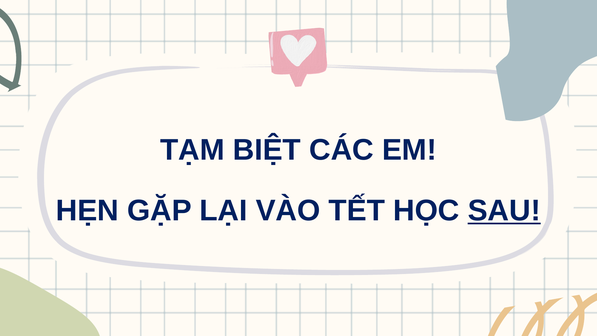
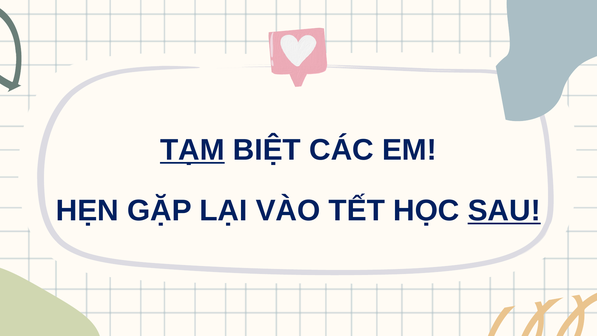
TẠM underline: none -> present (192, 150)
